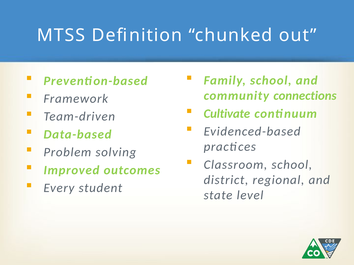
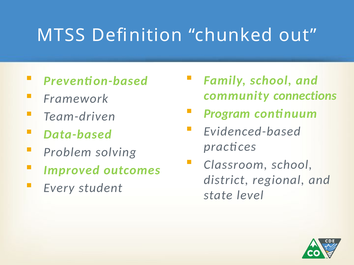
Cultivate: Cultivate -> Program (227, 114)
